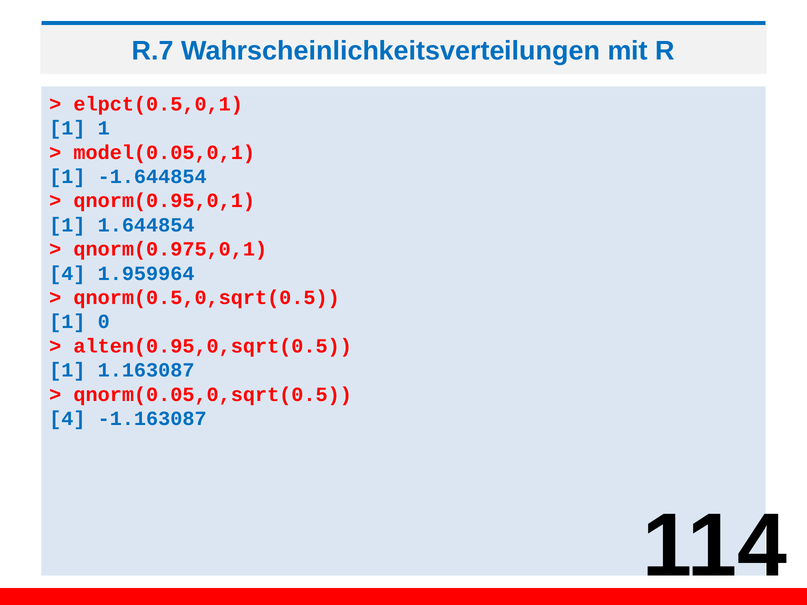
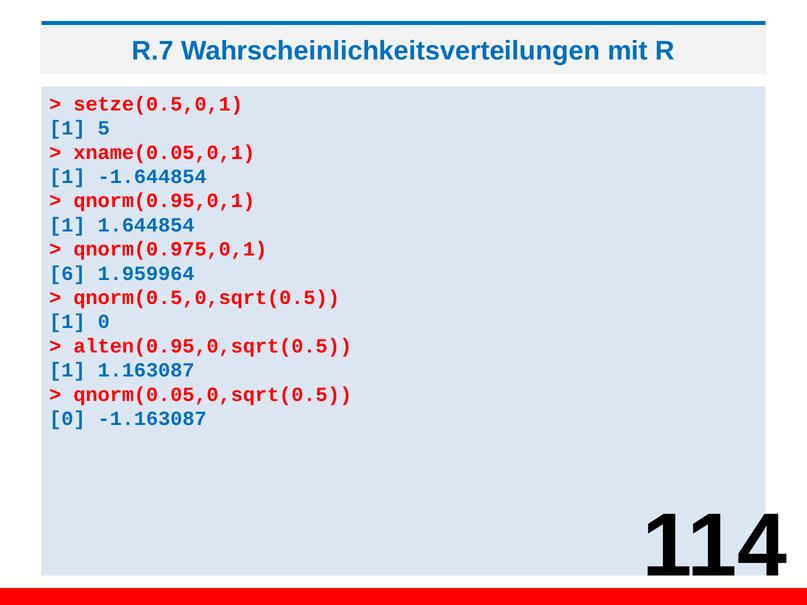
elpct(0.5,0,1: elpct(0.5,0,1 -> setze(0.5,0,1 (158, 104)
1 1: 1 -> 5 (104, 128)
model(0.05,0,1: model(0.05,0,1 -> xname(0.05,0,1 (164, 152)
4: 4 -> 6 (67, 273)
4: 4 -> 0 (67, 419)
